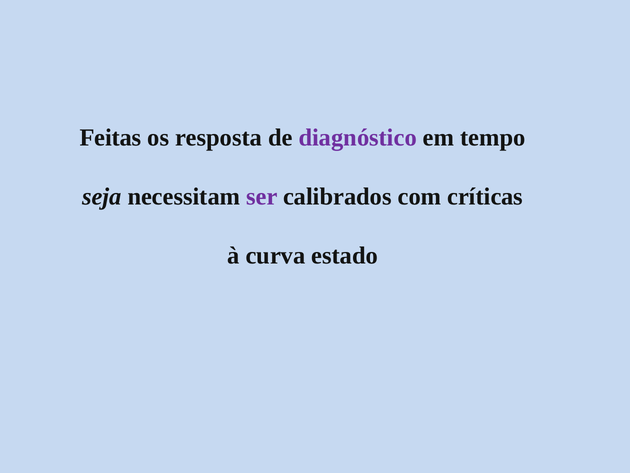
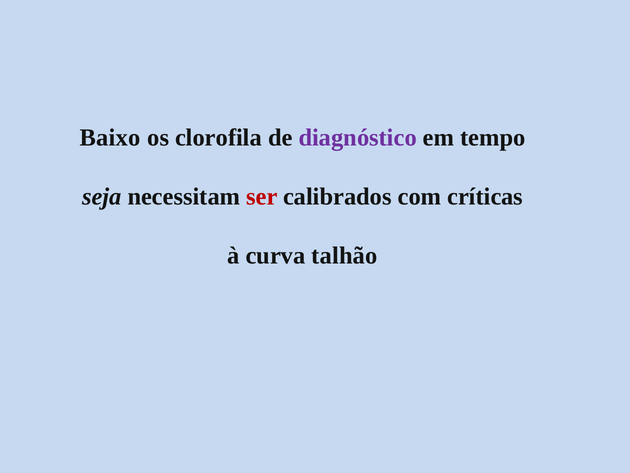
Feitas: Feitas -> Baixo (110, 138)
resposta: resposta -> clorofila (219, 138)
ser colour: purple -> red (262, 196)
estado: estado -> talhão (345, 255)
